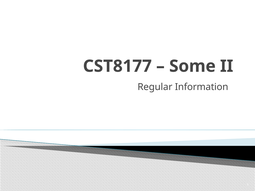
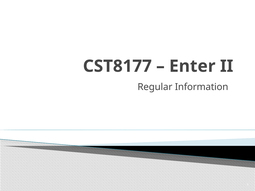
Some: Some -> Enter (192, 66)
